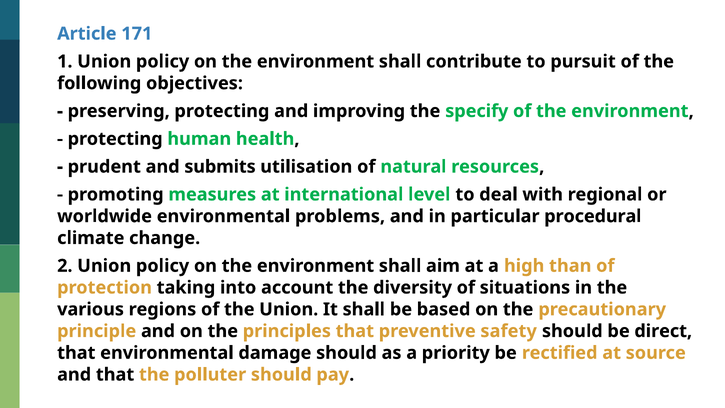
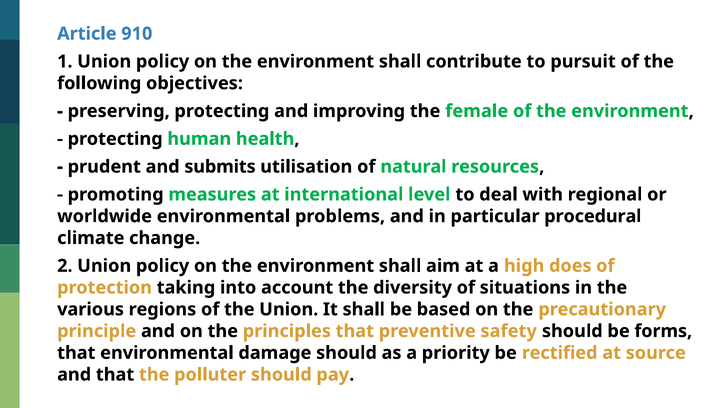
171: 171 -> 910 (137, 34)
specify: specify -> female (477, 111)
than: than -> does (570, 266)
direct: direct -> forms (663, 331)
